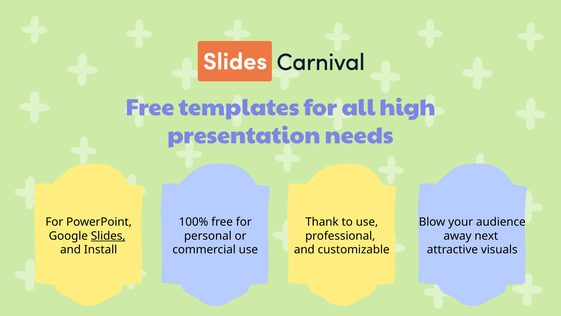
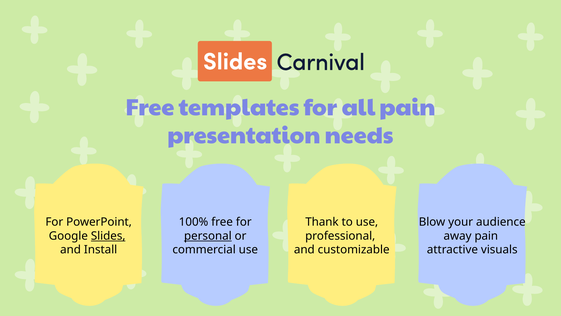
all high: high -> pain (408, 108)
personal underline: none -> present (208, 236)
away next: next -> pain (486, 236)
